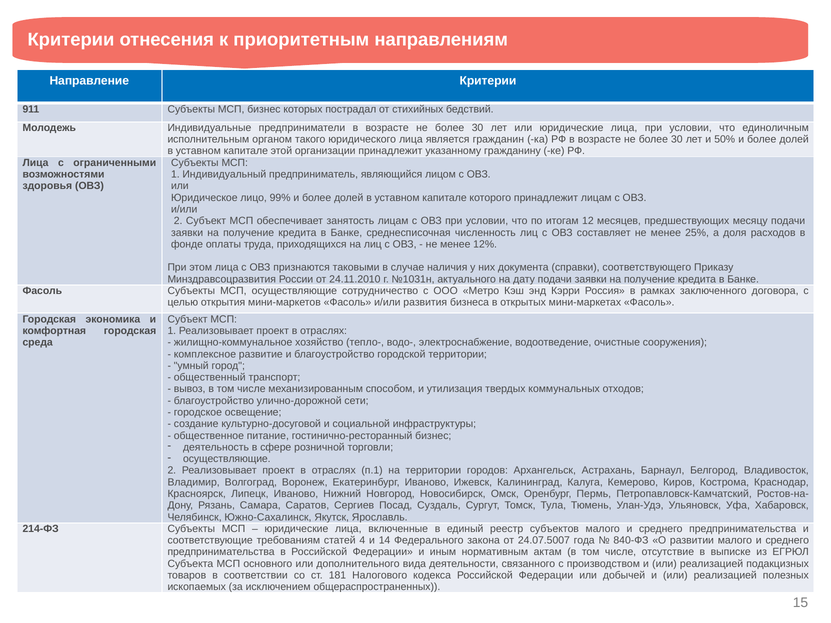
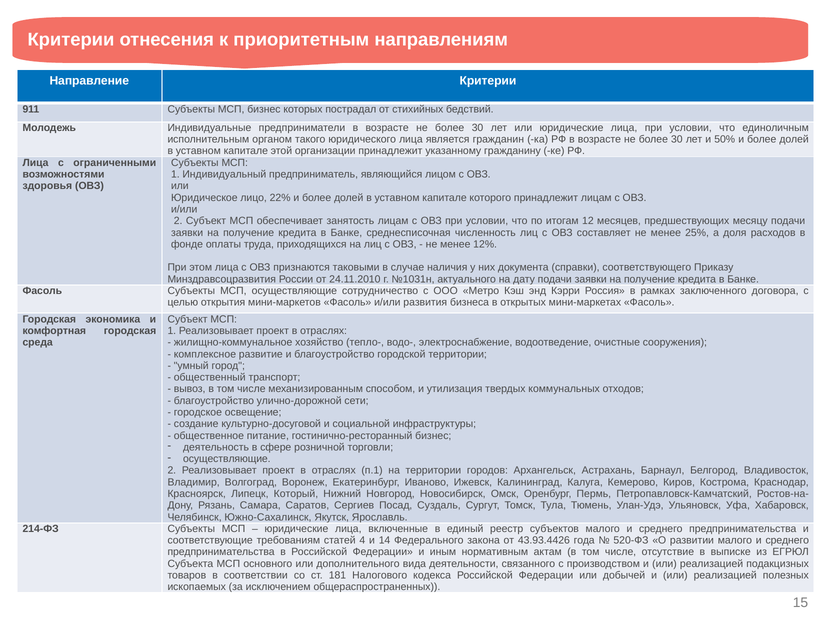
99%: 99% -> 22% (280, 198)
Липецк Иваново: Иваново -> Который (296, 494)
24.07.5007: 24.07.5007 -> 43.93.4426 (544, 541)
840-ФЗ: 840-ФЗ -> 520-ФЗ (631, 541)
